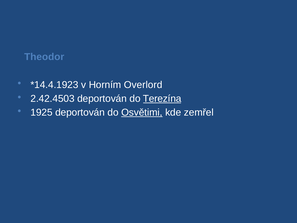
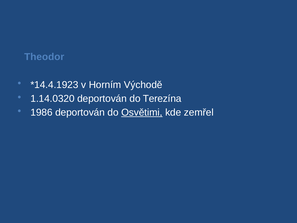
Overlord: Overlord -> Východě (143, 85)
2.42.4503: 2.42.4503 -> 1.14.0320 (53, 99)
Terezína underline: present -> none (162, 99)
1925: 1925 -> 1986 (42, 112)
